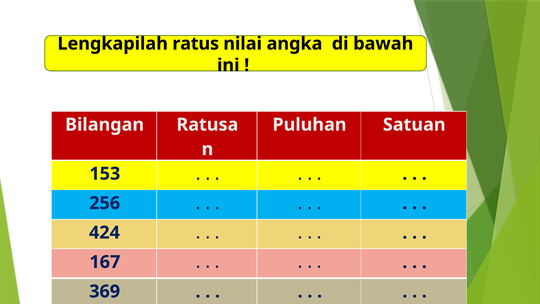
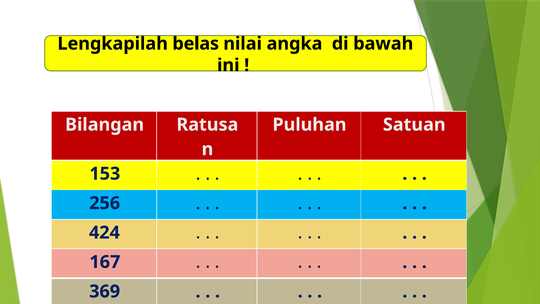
ratus: ratus -> belas (196, 44)
